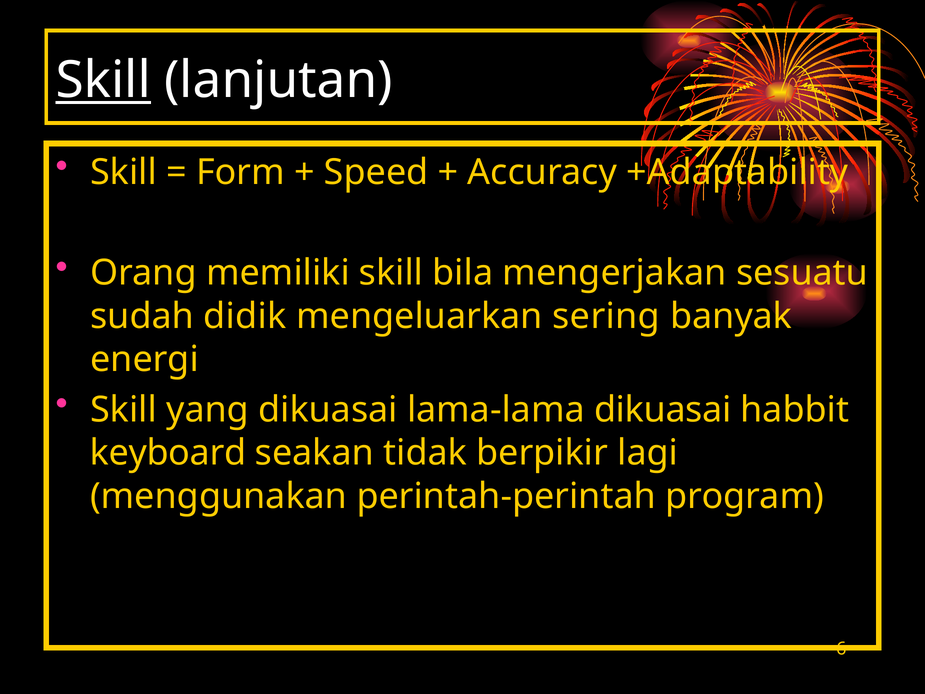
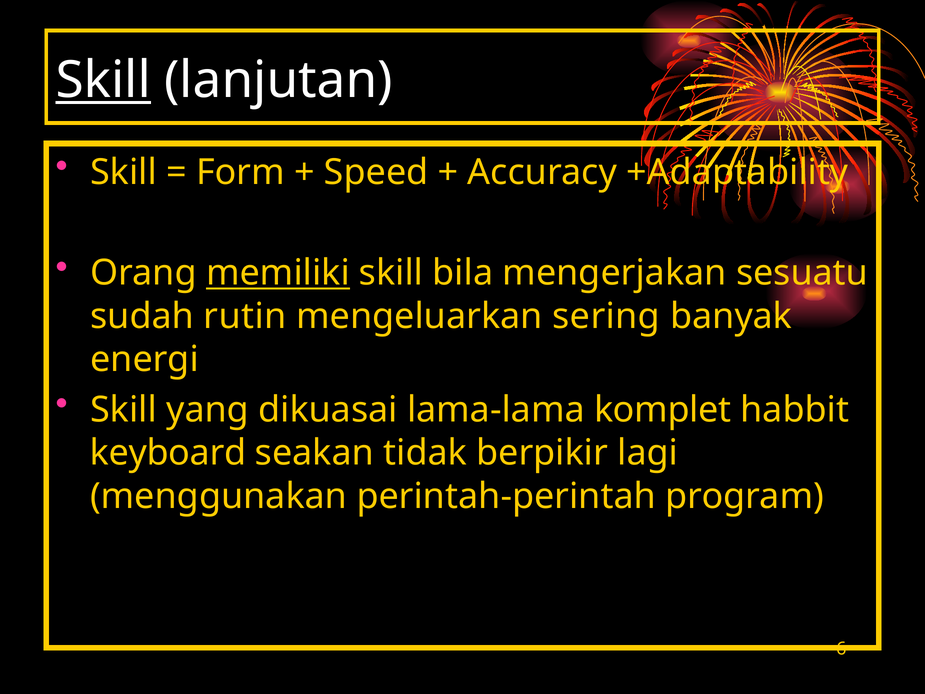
memiliki underline: none -> present (278, 273)
didik: didik -> rutin (245, 316)
lama-lama dikuasai: dikuasai -> komplet (663, 410)
